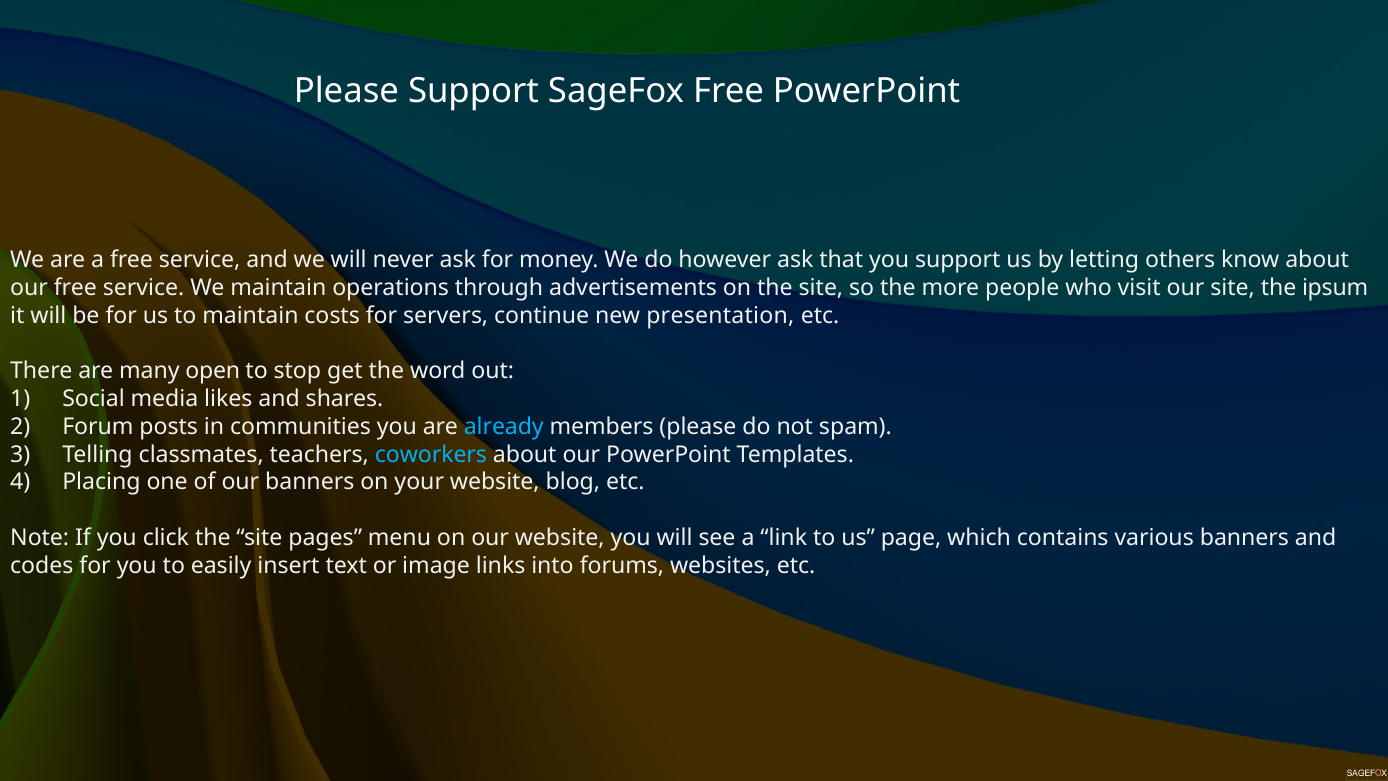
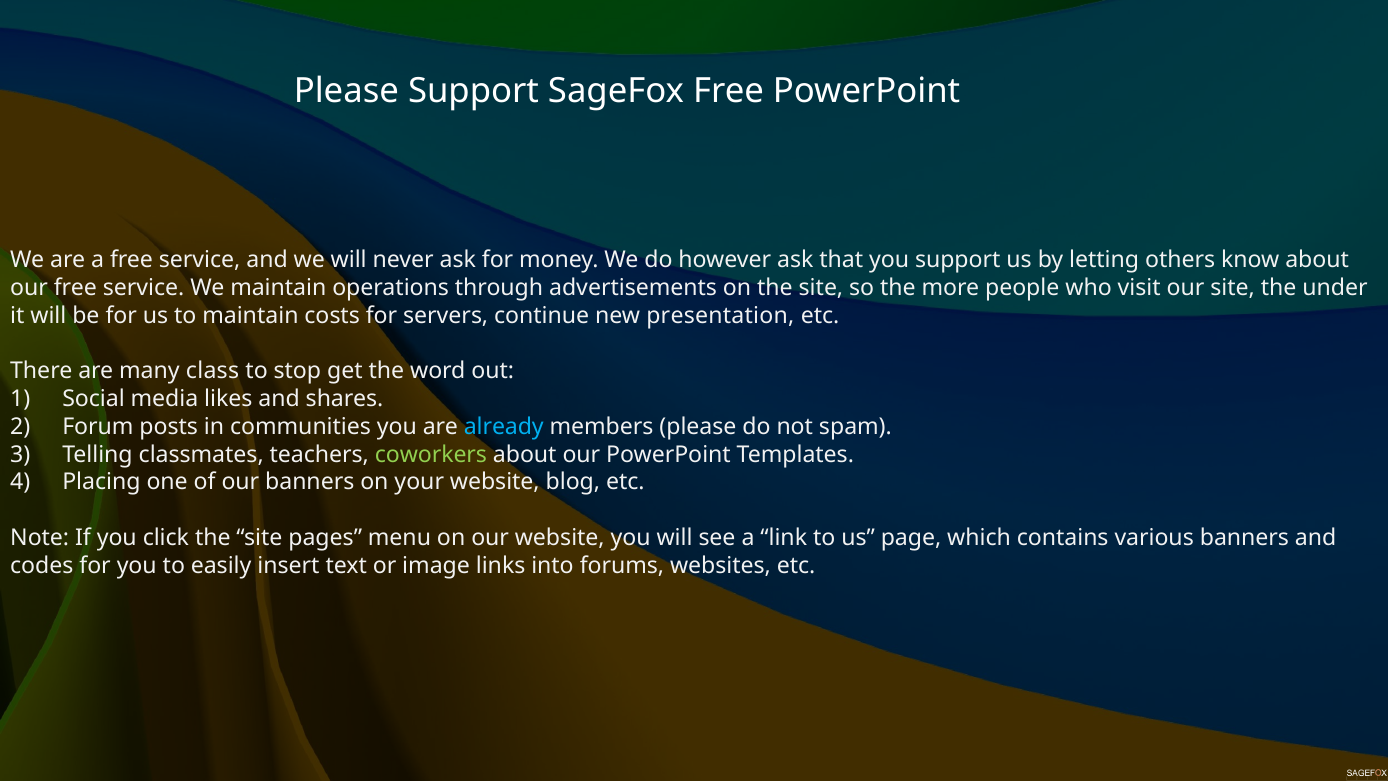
ipsum: ipsum -> under (1335, 288)
open: open -> class (213, 371)
coworkers colour: light blue -> light green (431, 454)
